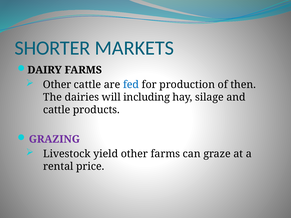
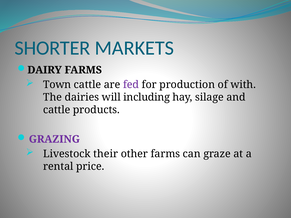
Other: Other -> Town (57, 85)
fed colour: blue -> purple (131, 85)
then: then -> with (243, 85)
yield: yield -> their (106, 154)
